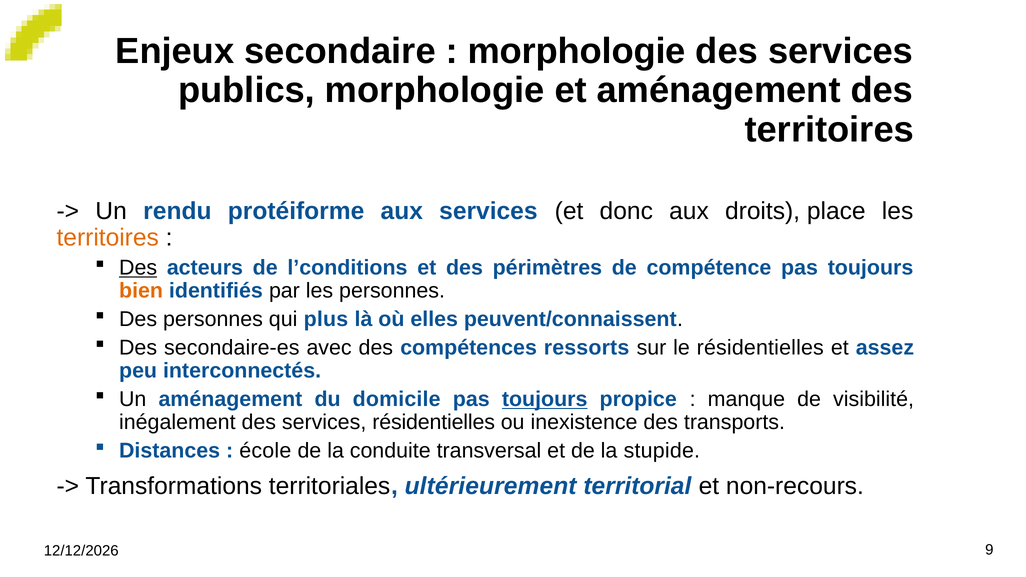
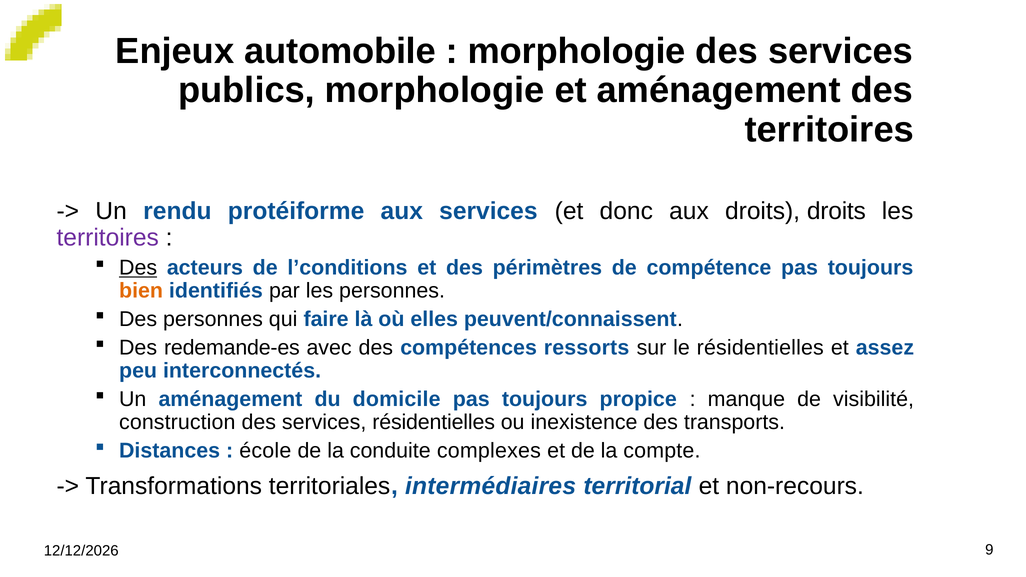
secondaire: secondaire -> automobile (340, 51)
droits place: place -> droits (836, 211)
territoires colour: orange -> purple (108, 238)
plus: plus -> faire (326, 319)
secondaire-es: secondaire-es -> redemande-es (232, 348)
toujours underline: present -> none (545, 399)
inégalement: inégalement -> construction (177, 422)
transversal: transversal -> complexes (489, 451)
stupide: stupide -> compte (662, 451)
ultérieurement: ultérieurement -> intermédiaires (491, 486)
